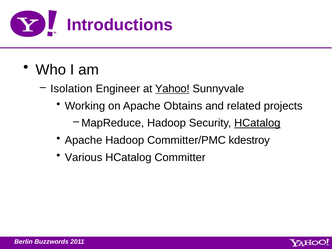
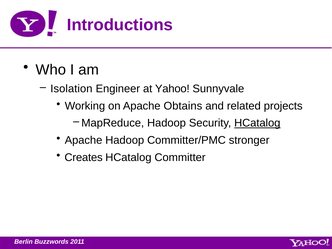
Yahoo underline: present -> none (172, 89)
kdestroy: kdestroy -> stronger (249, 140)
Various: Various -> Creates (84, 157)
